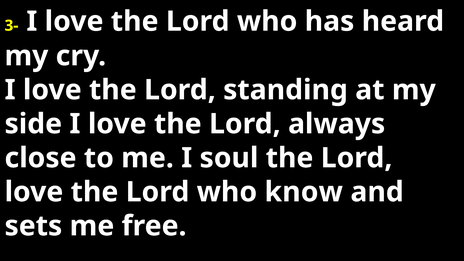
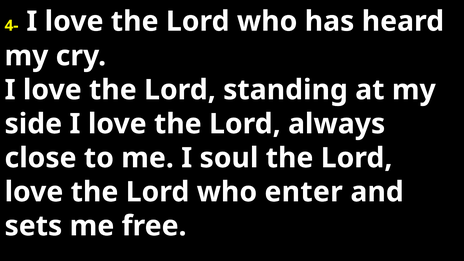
3-: 3- -> 4- (11, 26)
know: know -> enter (304, 192)
